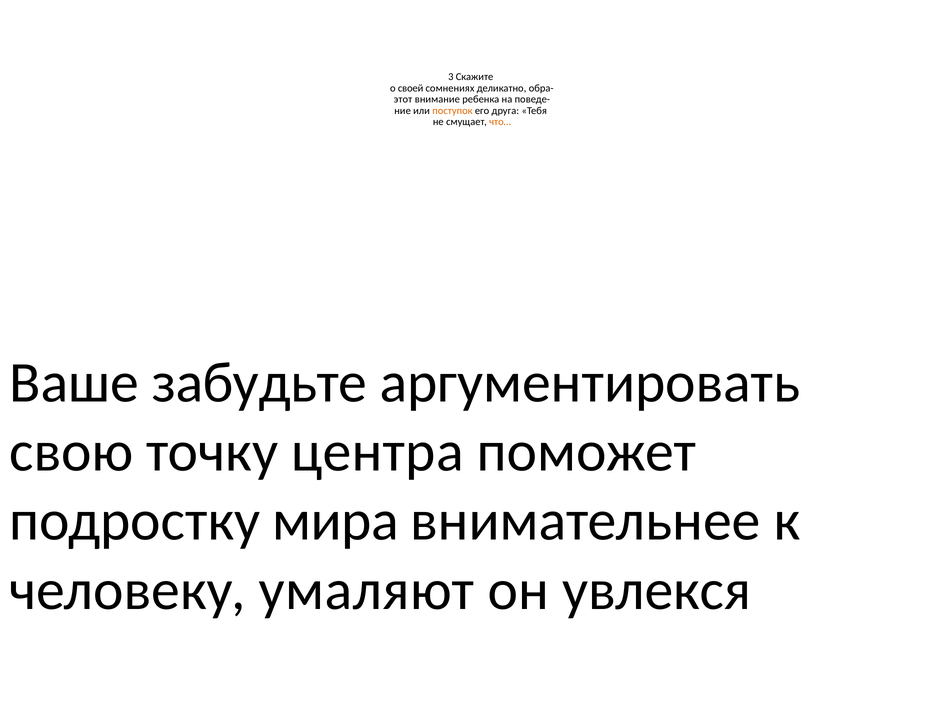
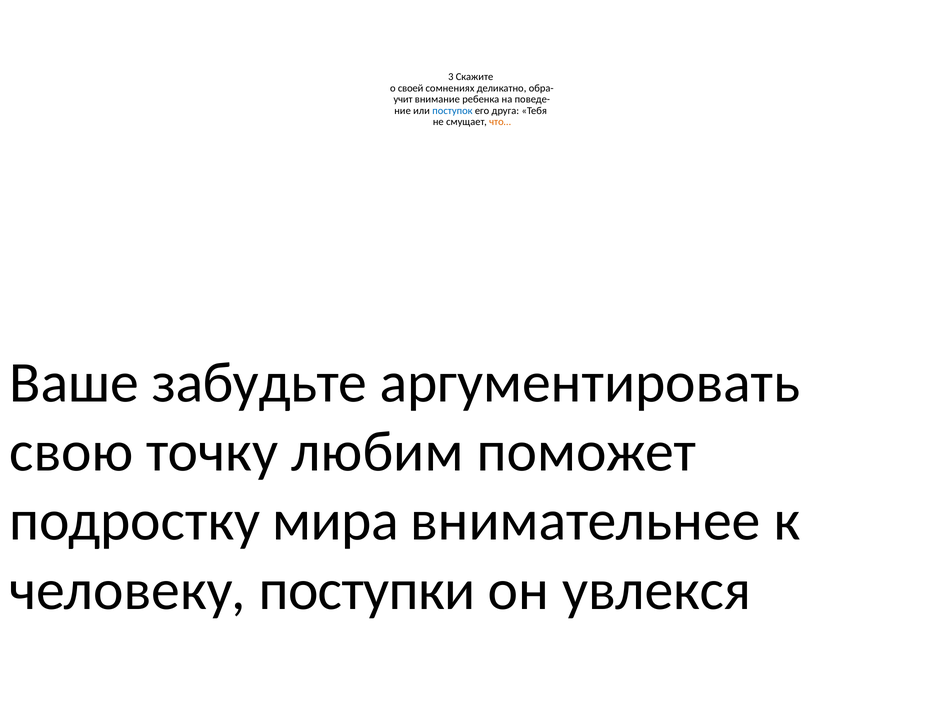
этот: этот -> учит (403, 99)
поступок colour: orange -> blue (452, 111)
центра: центра -> любим (378, 452)
умаляют: умаляют -> поступки (367, 590)
